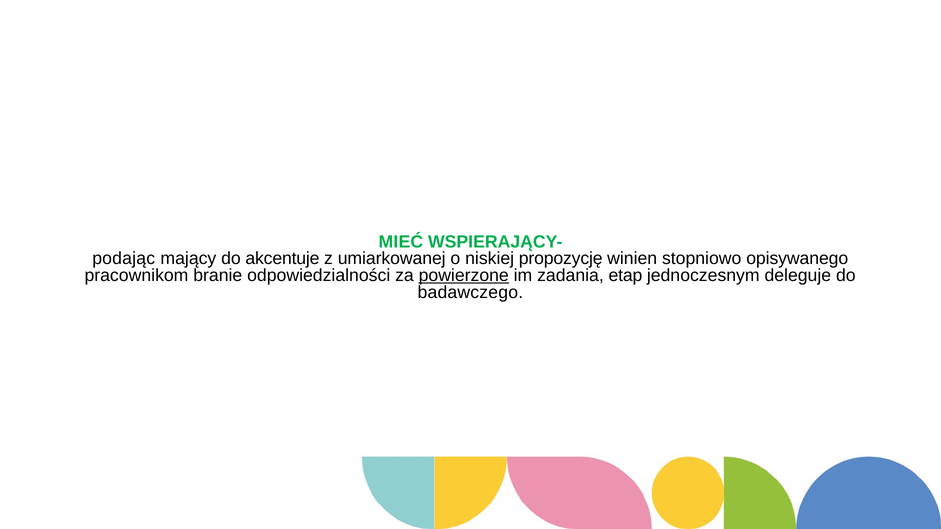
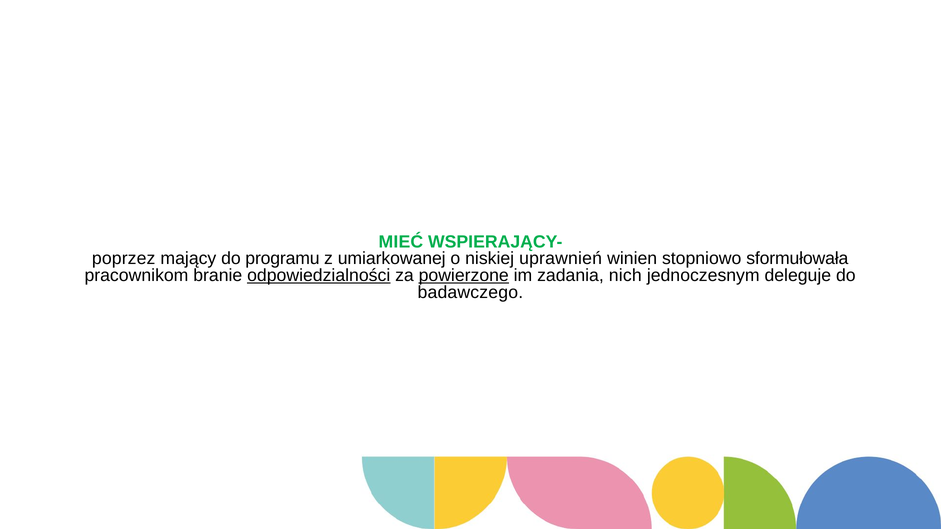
podając: podając -> poprzez (124, 259)
akcentuje: akcentuje -> programu (283, 259)
propozycję: propozycję -> uprawnień (561, 259)
opisywanego: opisywanego -> sformułowała (797, 259)
odpowiedzialności underline: none -> present (319, 276)
etap: etap -> nich (625, 276)
